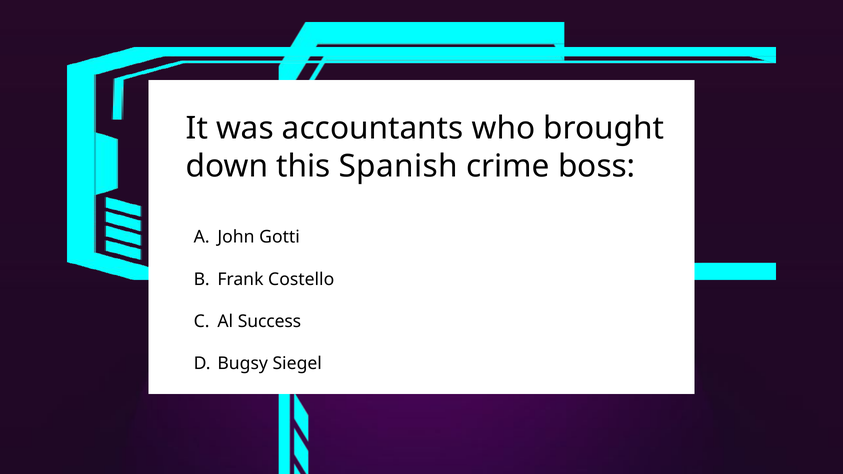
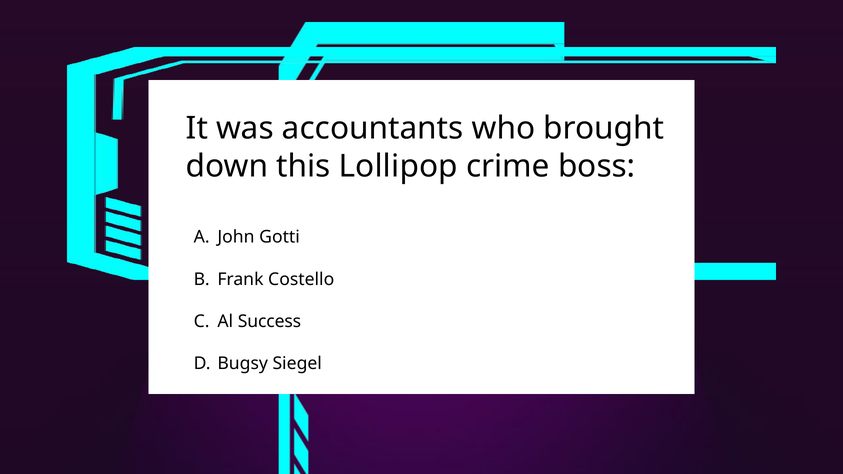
Spanish: Spanish -> Lollipop (398, 166)
